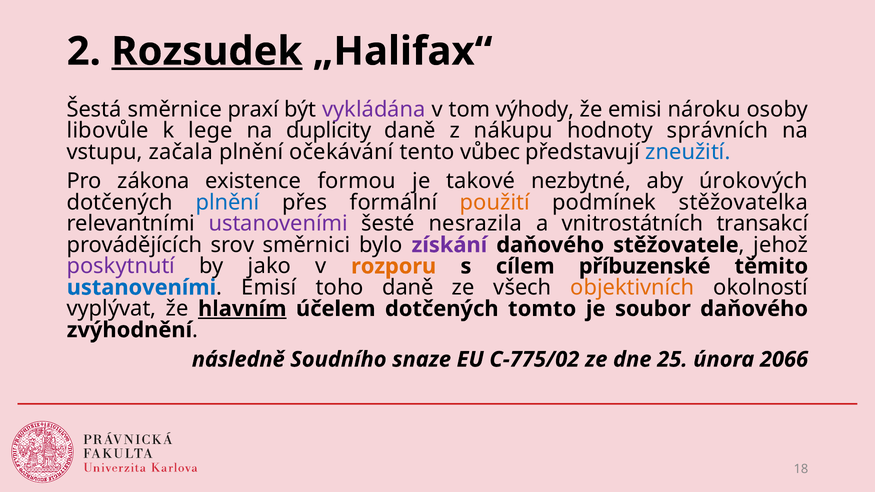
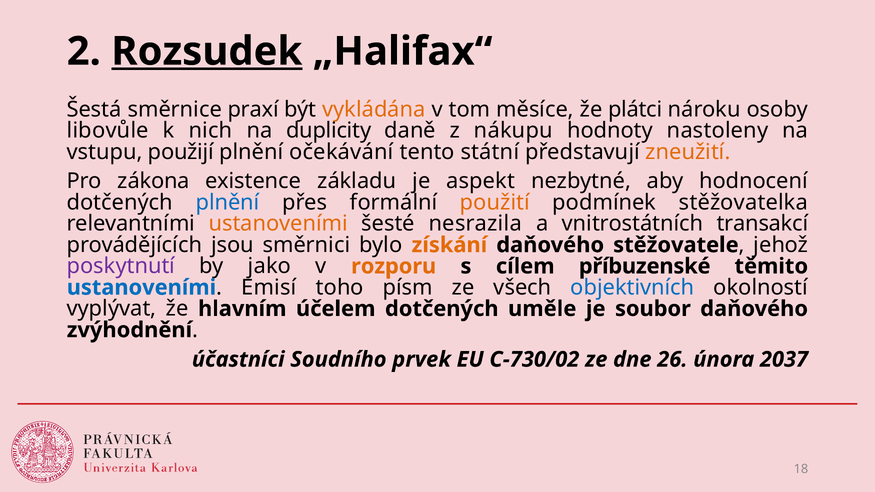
vykládána colour: purple -> orange (374, 109)
výhody: výhody -> měsíce (535, 109)
emisi: emisi -> plátci (635, 109)
lege: lege -> nich (211, 131)
správních: správních -> nastoleny (718, 131)
začala: začala -> použijí (181, 152)
vůbec: vůbec -> státní (490, 152)
zneužití colour: blue -> orange (688, 152)
formou: formou -> základu (357, 181)
takové: takové -> aspekt (481, 181)
úrokových: úrokových -> hodnocení (754, 181)
ustanoveními colour: purple -> orange (278, 224)
srov: srov -> jsou (232, 245)
získání colour: purple -> orange (449, 245)
toho daně: daně -> písm (408, 288)
objektivních colour: orange -> blue (632, 288)
hlavním underline: present -> none (242, 309)
tomto: tomto -> uměle (542, 309)
následně: následně -> účastníci (238, 360)
snaze: snaze -> prvek (422, 360)
C-775/02: C-775/02 -> C-730/02 (534, 360)
25: 25 -> 26 (672, 360)
2066: 2066 -> 2037 (784, 360)
